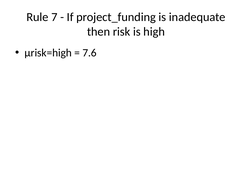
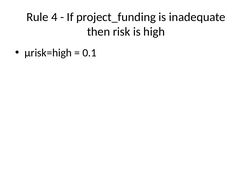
7: 7 -> 4 (54, 17)
7.6: 7.6 -> 0.1 (90, 53)
